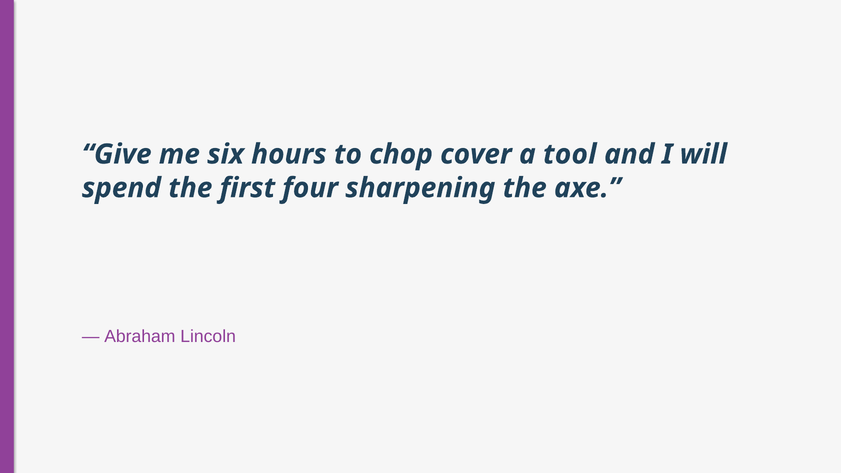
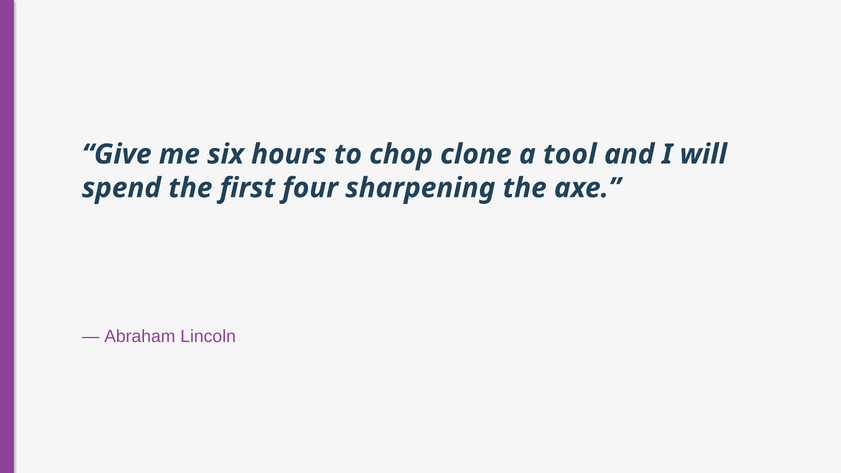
cover: cover -> clone (476, 154)
